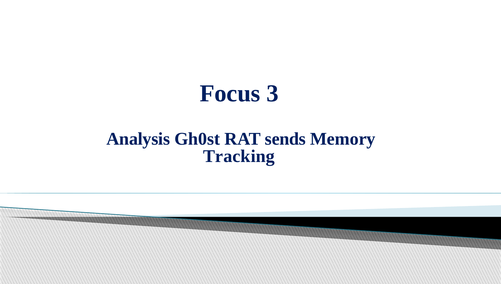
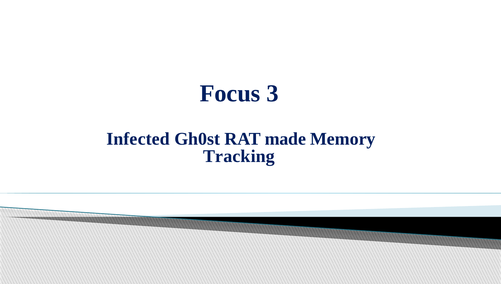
Analysis: Analysis -> Infected (138, 139)
sends: sends -> made (285, 139)
